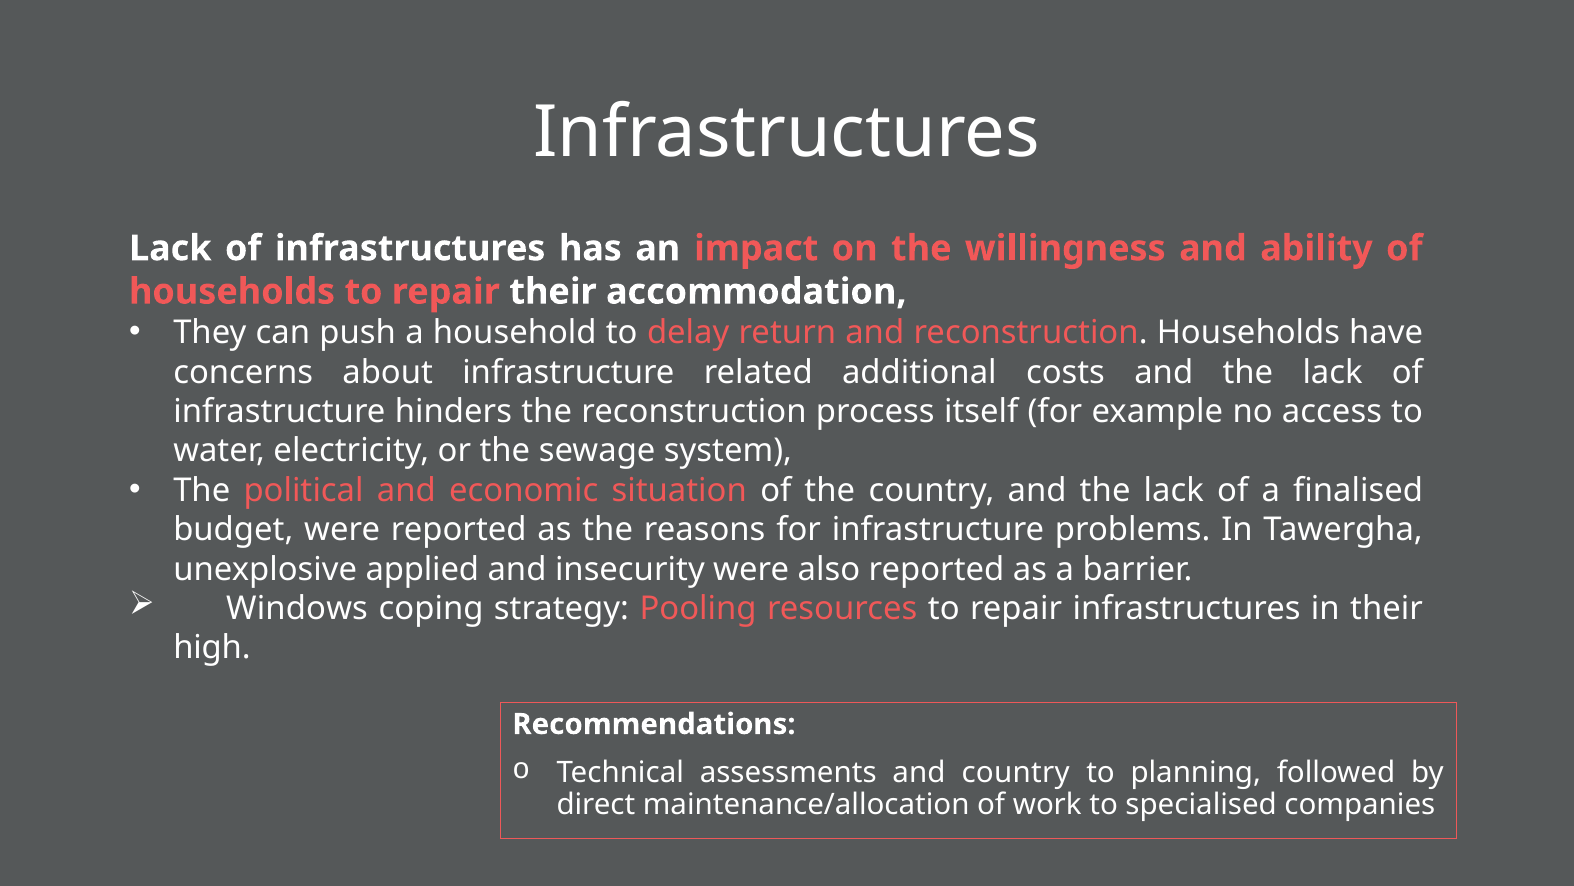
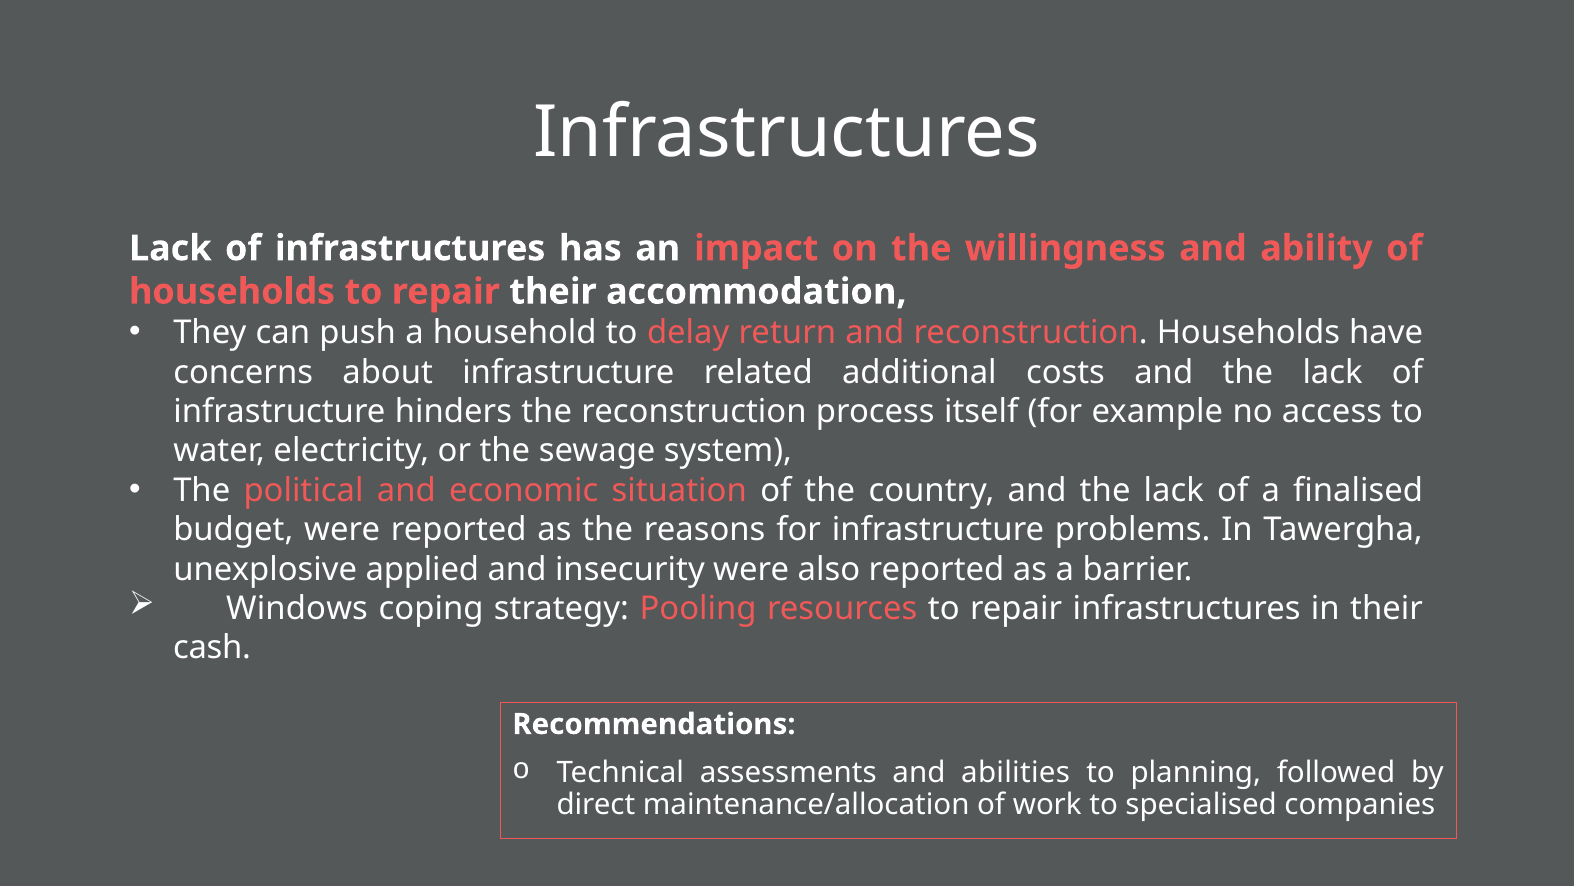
high: high -> cash (212, 648)
and country: country -> abilities (1016, 772)
